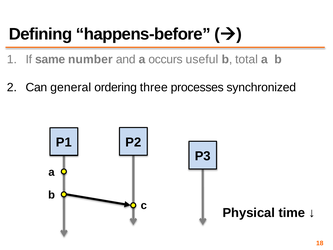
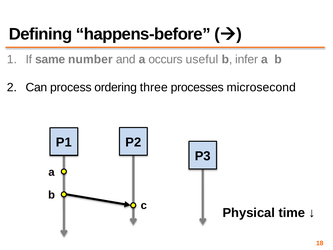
total: total -> infer (247, 59)
general: general -> process (71, 87)
synchronized: synchronized -> microsecond (261, 87)
